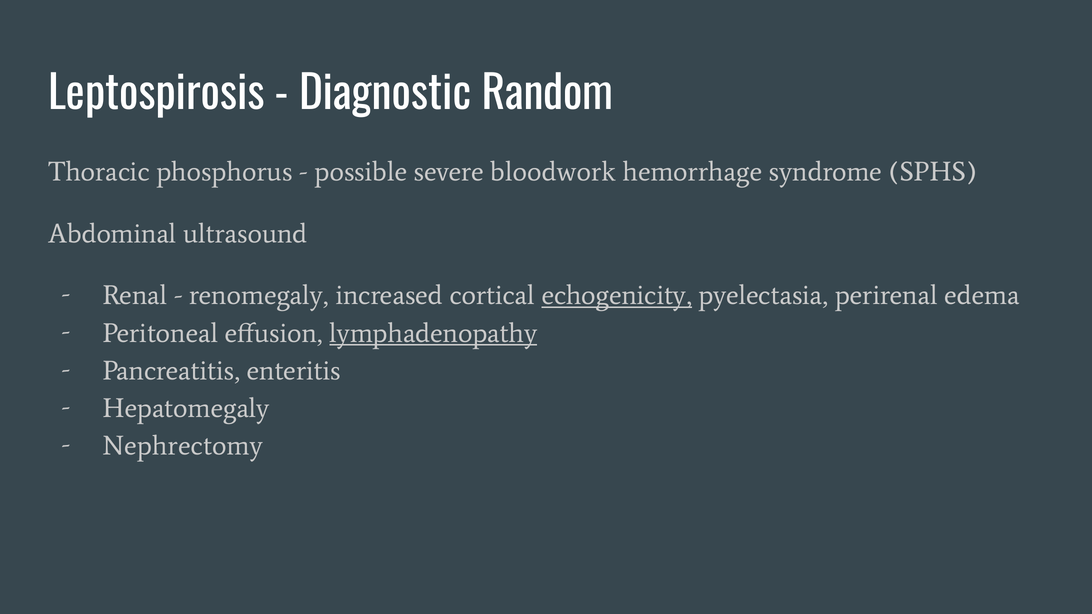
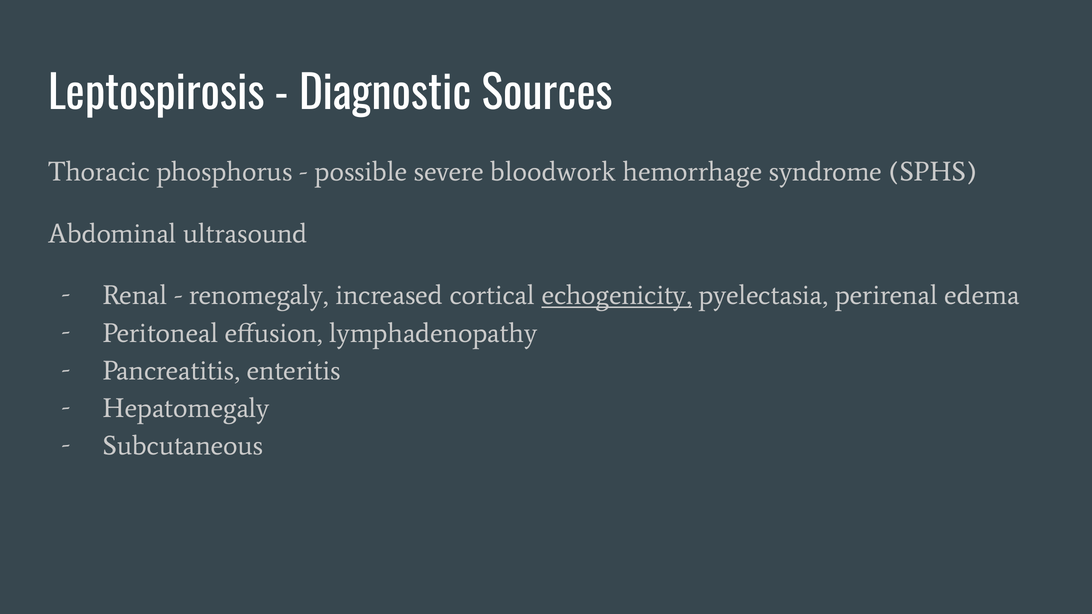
Random: Random -> Sources (547, 95)
lymphadenopathy underline: present -> none (433, 333)
Nephrectomy: Nephrectomy -> Subcutaneous (183, 446)
